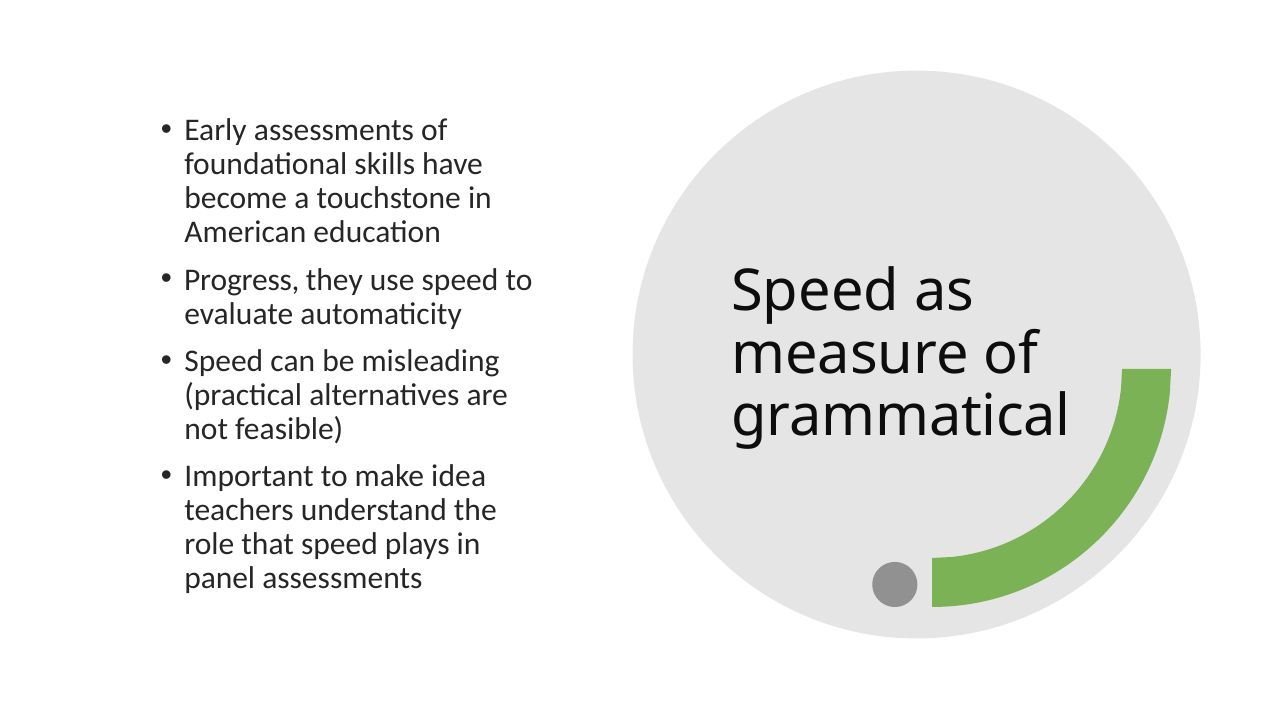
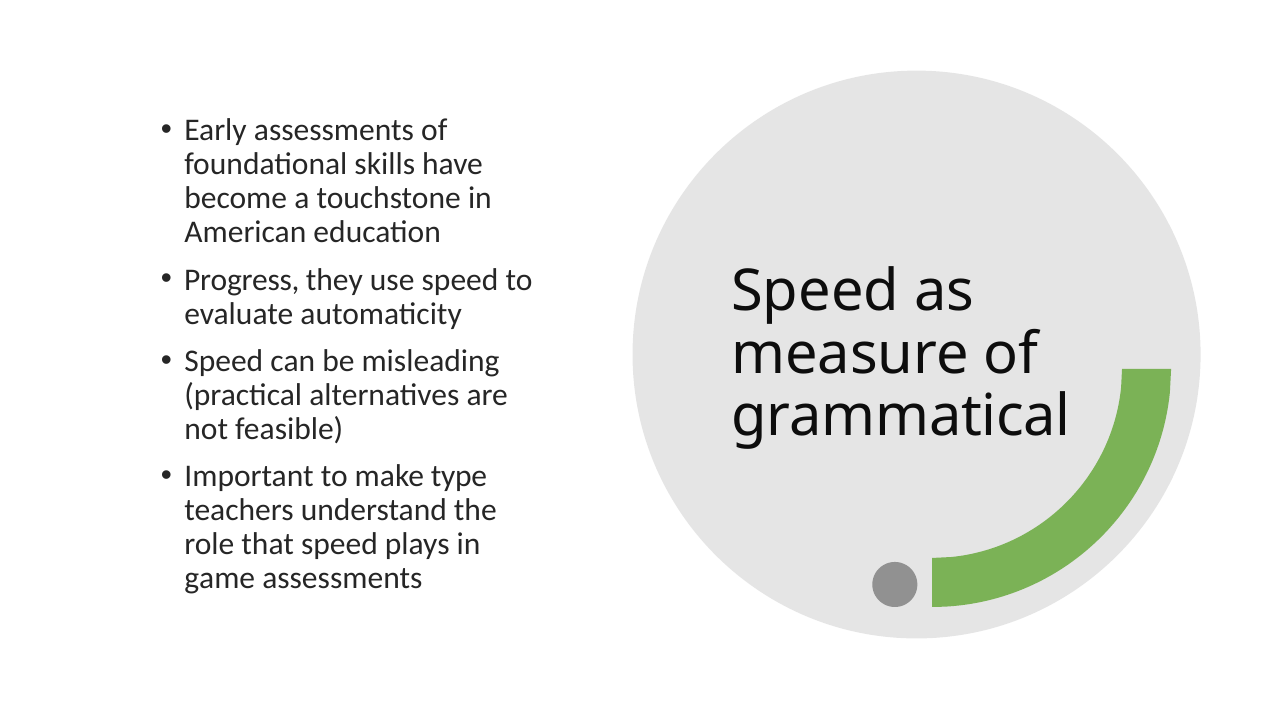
idea: idea -> type (459, 476)
panel: panel -> game (220, 578)
